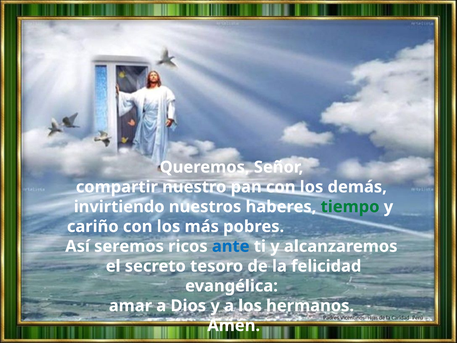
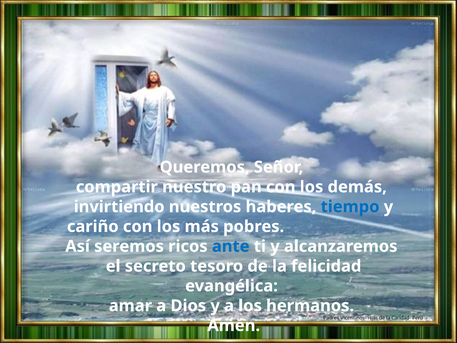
tiempo colour: green -> blue (350, 207)
